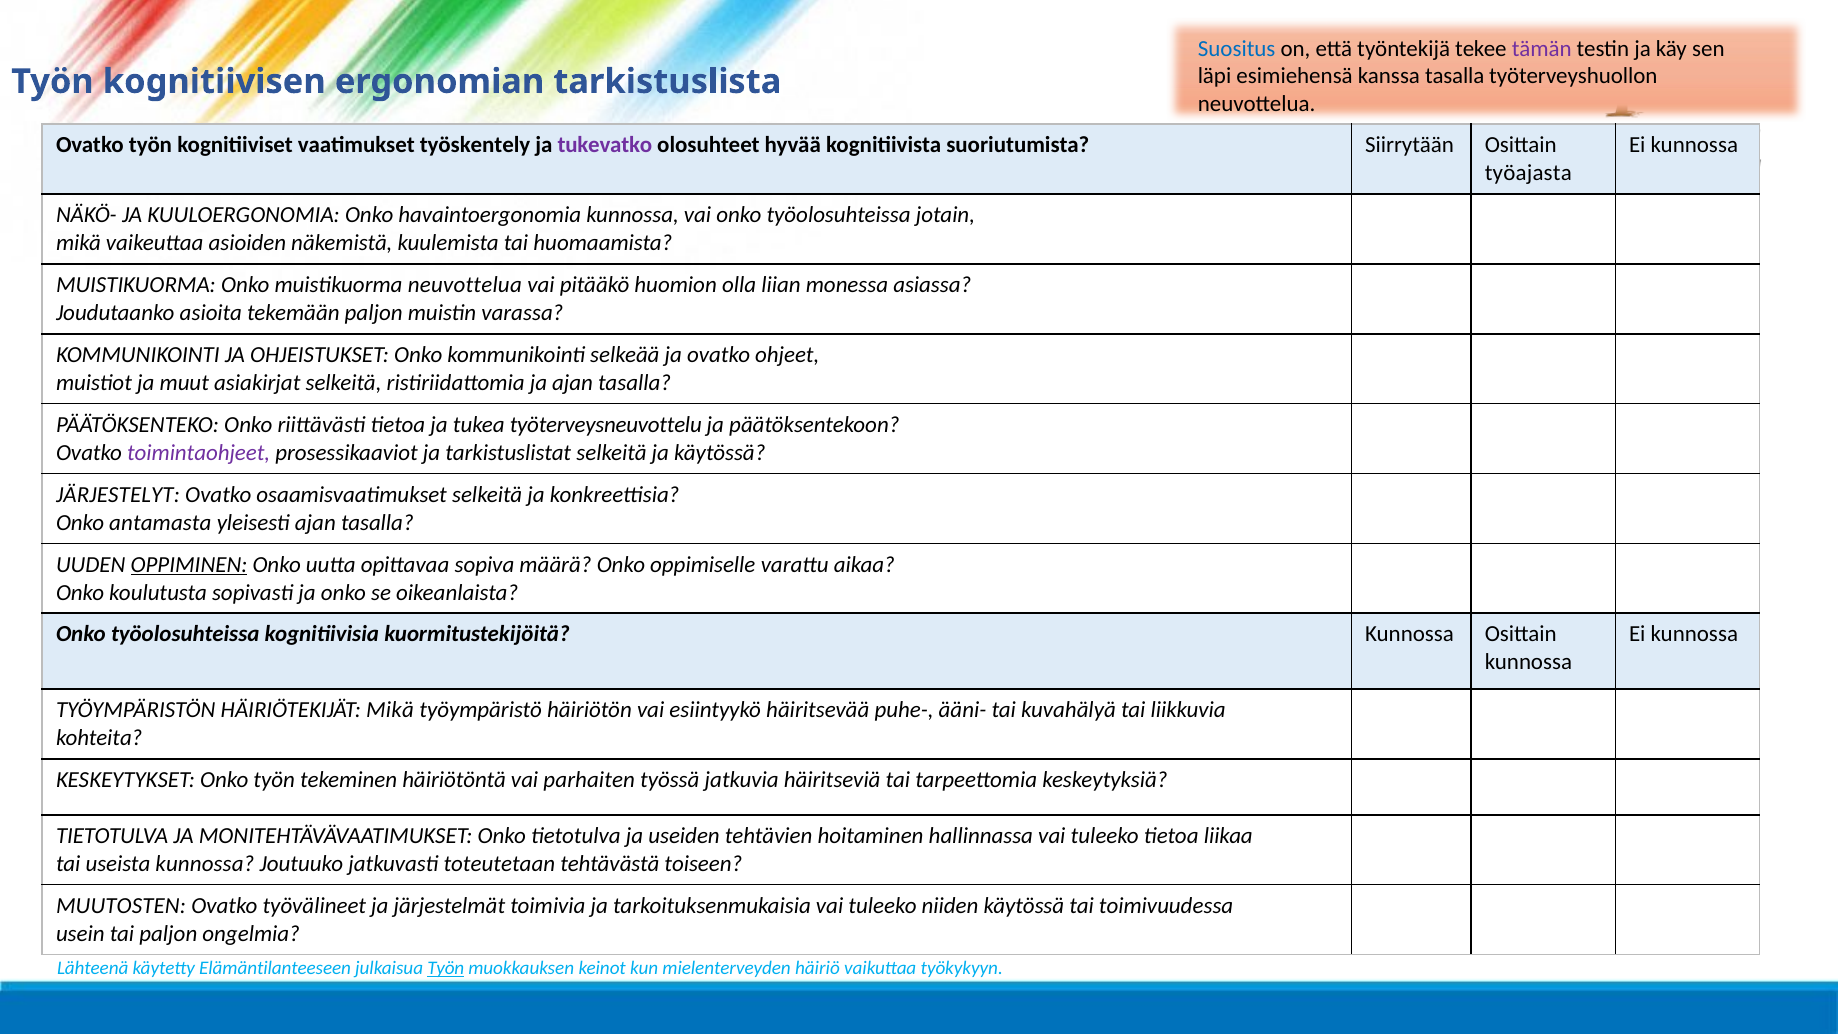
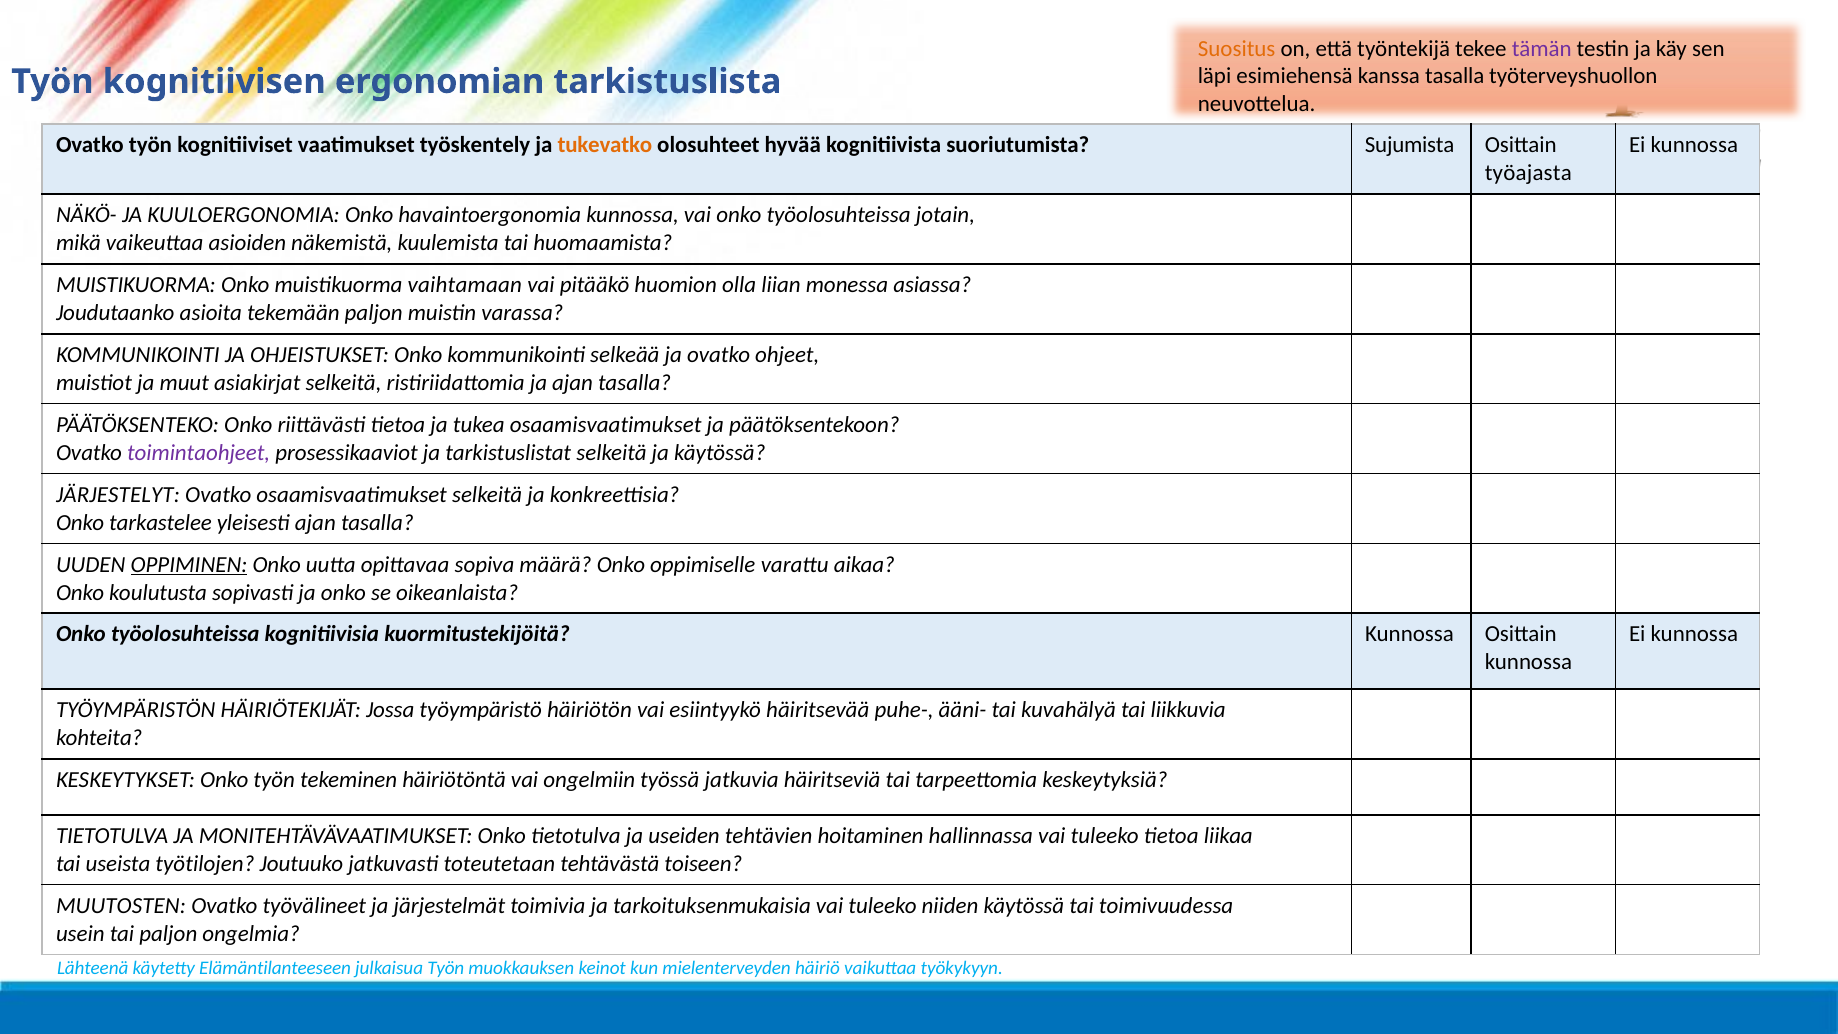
Suositus colour: blue -> orange (1237, 49)
tukevatko colour: purple -> orange (605, 145)
Siirrytään: Siirrytään -> Sujumista (1410, 145)
muistikuorma neuvottelua: neuvottelua -> vaihtamaan (465, 285)
tukea työterveysneuvottelu: työterveysneuvottelu -> osaamisvaatimukset (606, 425)
antamasta: antamasta -> tarkastelee (161, 523)
HÄIRIÖTEKIJÄT Mikä: Mikä -> Jossa (390, 710)
parhaiten: parhaiten -> ongelmiin (589, 780)
useista kunnossa: kunnossa -> työtilojen (205, 864)
Työn underline: present -> none (446, 968)
